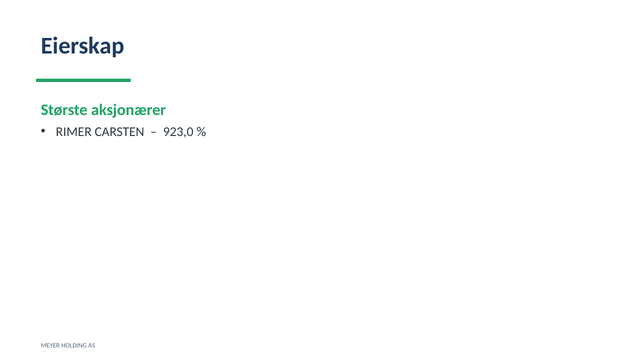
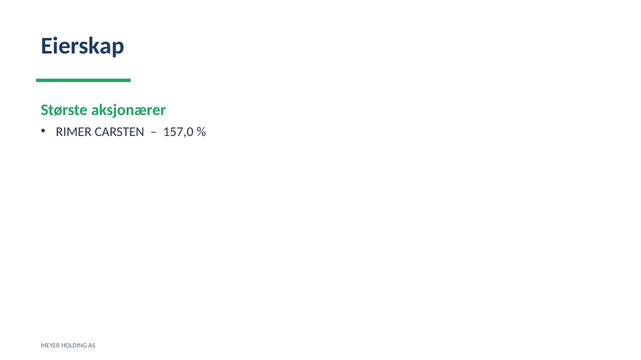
923,0: 923,0 -> 157,0 (178, 132)
